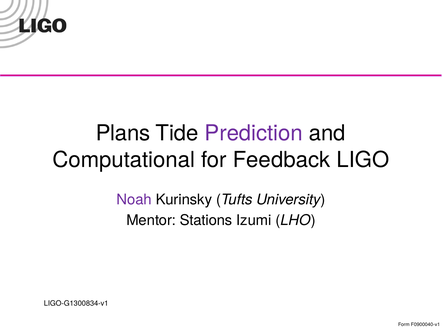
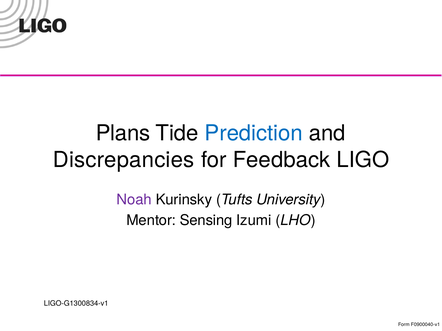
Prediction colour: purple -> blue (254, 134)
Computational: Computational -> Discrepancies (124, 160)
Stations: Stations -> Sensing (206, 221)
